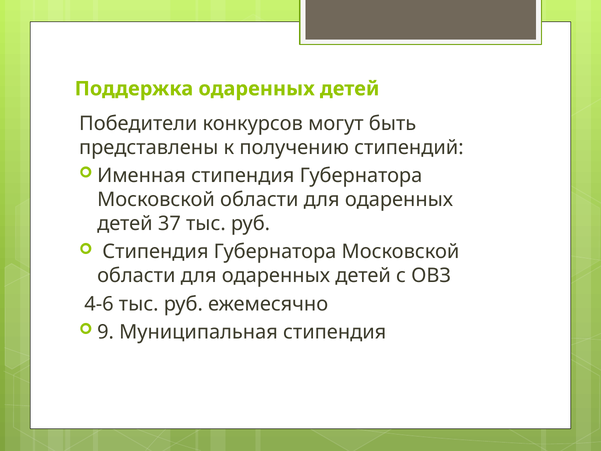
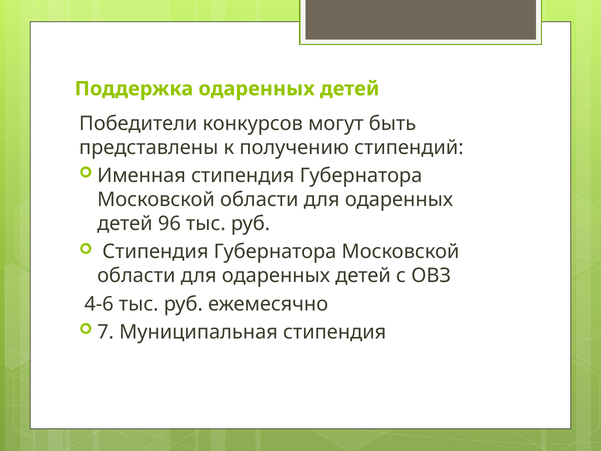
37: 37 -> 96 (169, 224)
9: 9 -> 7 (106, 332)
